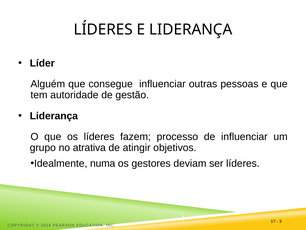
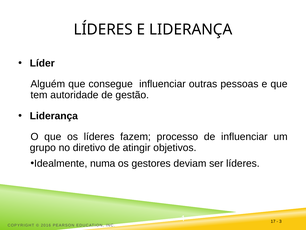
atrativa: atrativa -> diretivo (89, 147)
